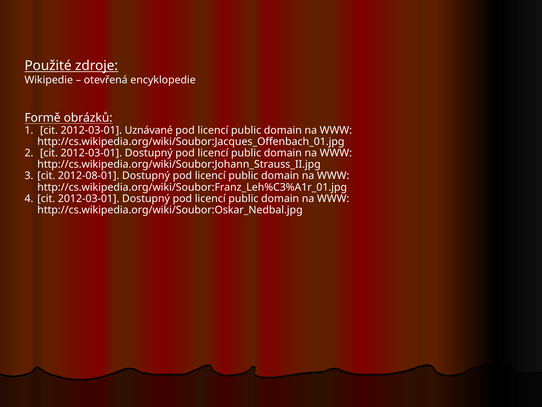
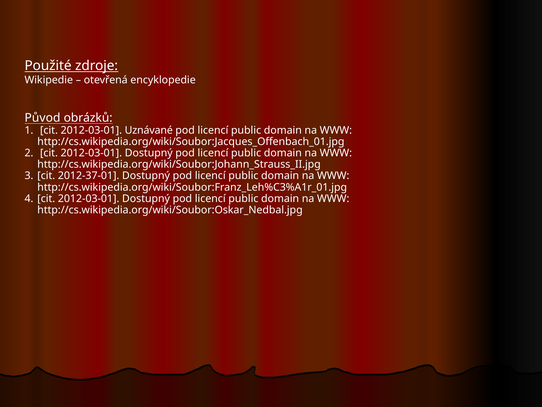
Formě: Formě -> Původ (42, 118)
2012-08-01: 2012-08-01 -> 2012-37-01 (89, 176)
